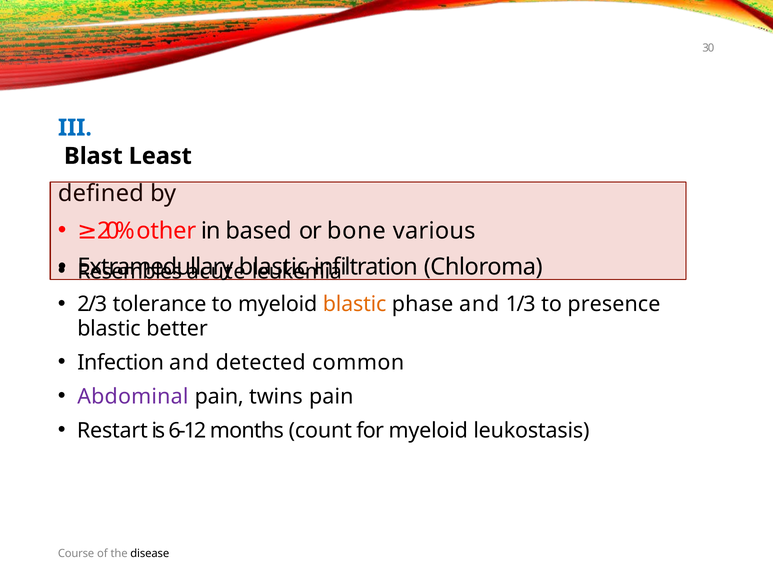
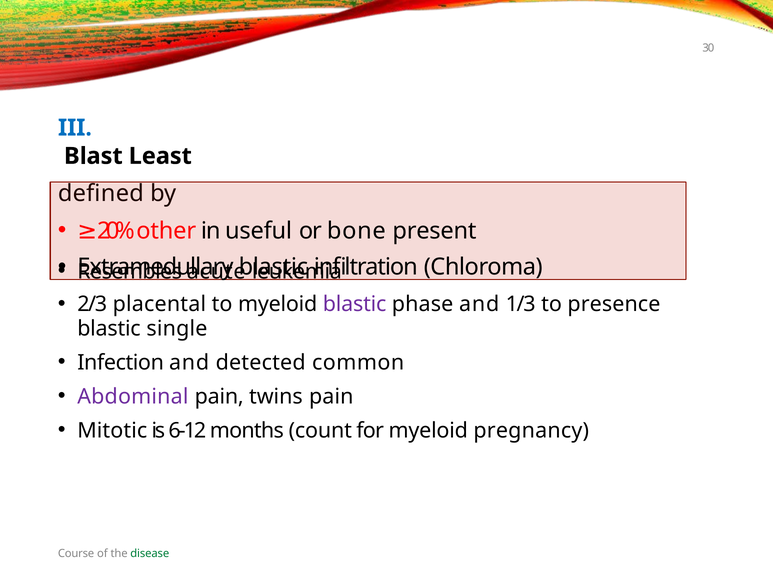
based: based -> useful (259, 231)
various: various -> present (434, 231)
tolerance: tolerance -> placental (159, 304)
blastic colour: orange -> purple (355, 304)
better: better -> single (177, 329)
Restart: Restart -> Mitotic (112, 430)
leukostasis: leukostasis -> pregnancy (531, 430)
disease colour: black -> green (150, 553)
